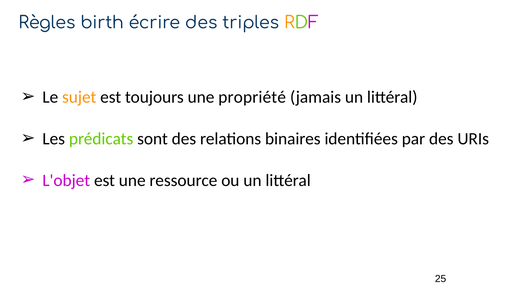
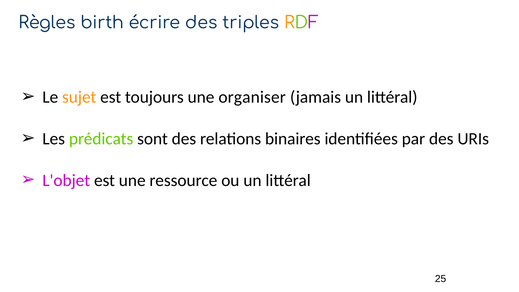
propriété: propriété -> organiser (252, 97)
